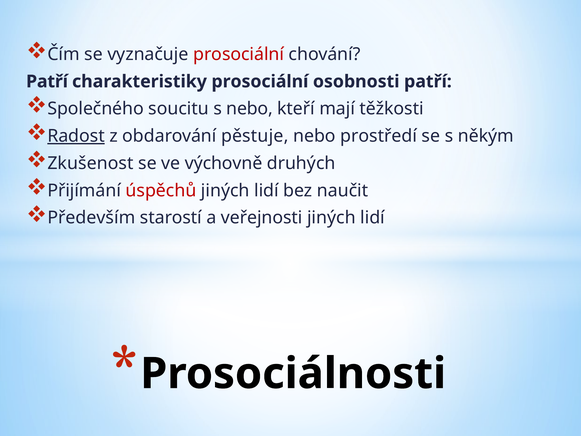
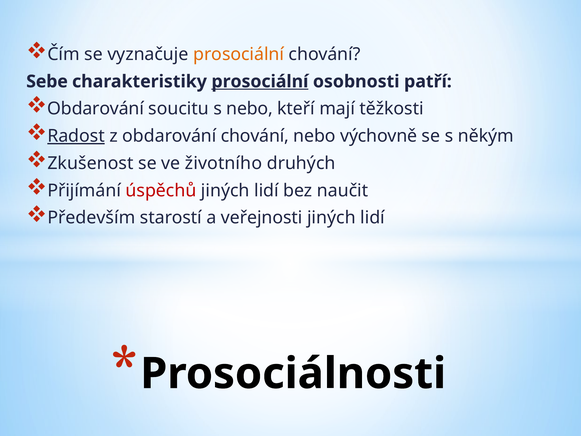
prosociální colour: red -> orange (239, 54)
Patří: Patří -> Sebe (47, 81)
prosociální underline: none -> present (260, 81)
Společného: Společného -> Obdarování (96, 109)
obdarování pěstuje: pěstuje -> chování (255, 136)
prostředí: prostředí -> výchovně (379, 136)
výchovně: výchovně -> životního (224, 163)
